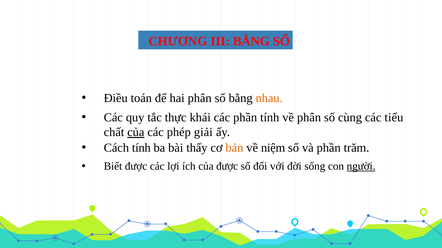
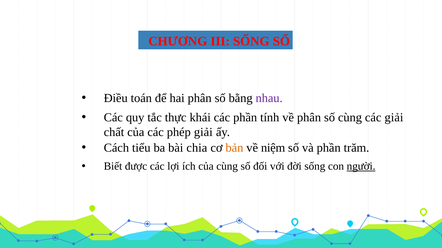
III BẰNG: BẰNG -> SỐNG (251, 41)
nhau colour: orange -> purple (269, 98)
các tiểu: tiểu -> giải (394, 118)
của underline: present -> none (136, 133)
Cách tính: tính -> tiểu (141, 148)
thấy: thấy -> chia (197, 148)
của được: được -> cùng (227, 167)
